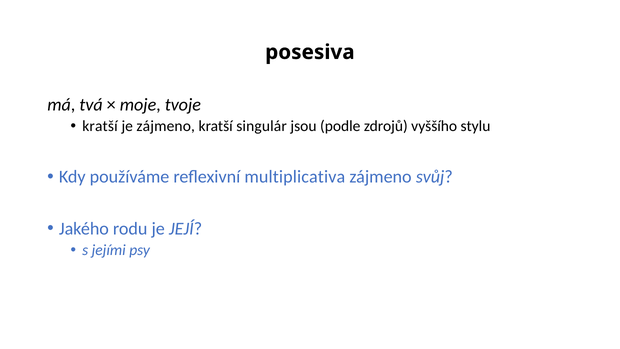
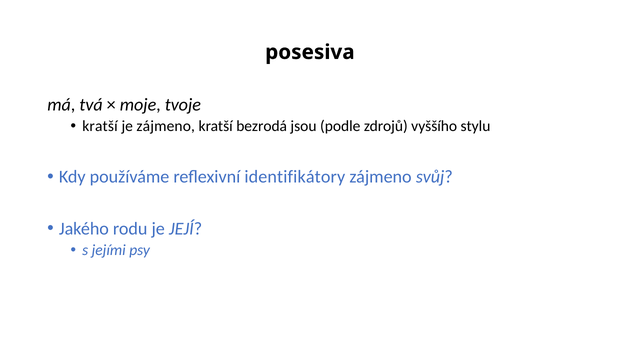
singulár: singulár -> bezrodá (262, 126)
multiplicativa: multiplicativa -> identifikátory (295, 177)
